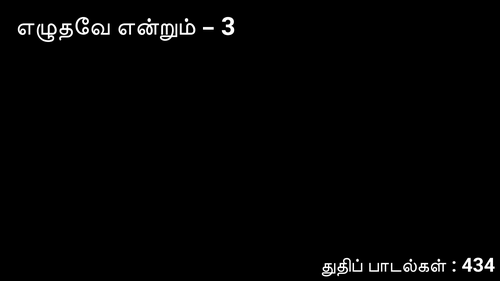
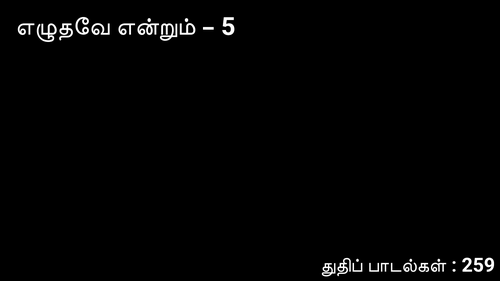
3: 3 -> 5 (228, 27)
434: 434 -> 259 (478, 266)
